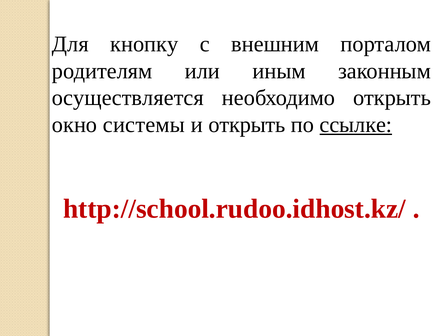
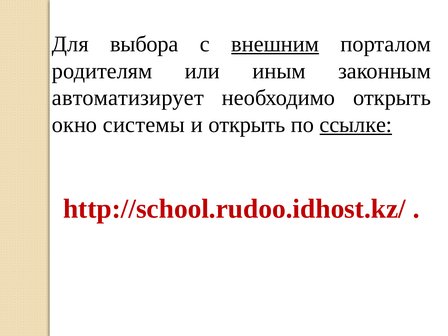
кнопку: кнопку -> выбора (144, 44)
внешним underline: none -> present (275, 44)
осуществляется: осуществляется -> автоматизирует (128, 98)
